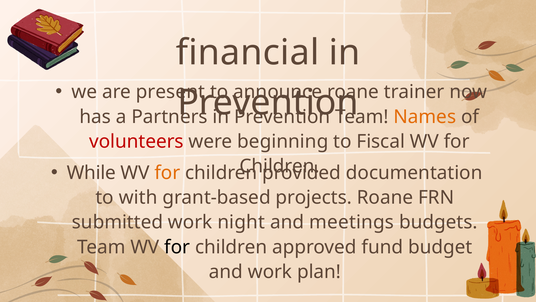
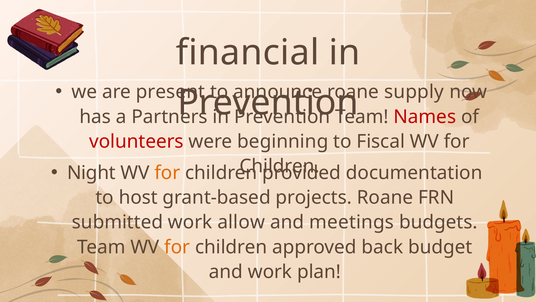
trainer: trainer -> supply (414, 92)
Names colour: orange -> red (425, 117)
While: While -> Night (91, 173)
with: with -> host (138, 197)
night: night -> allow (241, 222)
for colour: black -> orange (177, 247)
fund: fund -> back (382, 247)
